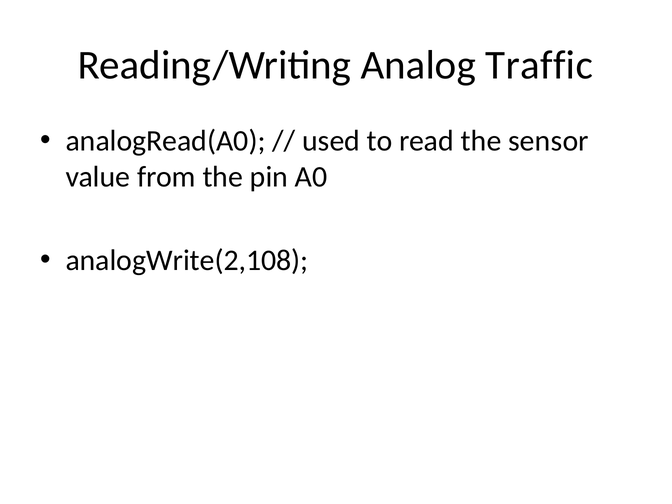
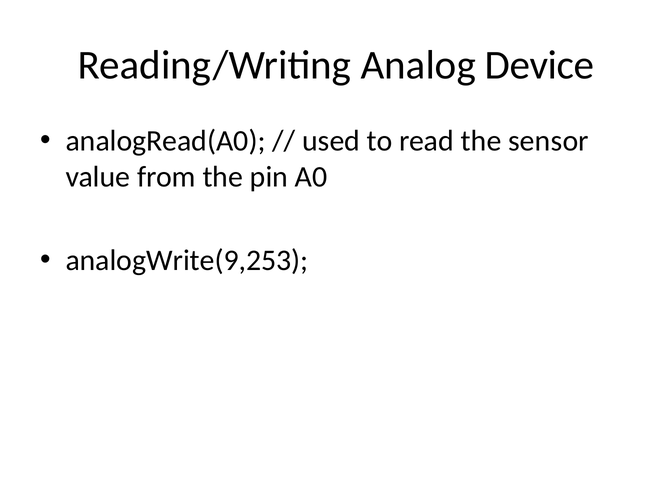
Traffic: Traffic -> Device (540, 65)
analogWrite(2,108: analogWrite(2,108 -> analogWrite(9,253 (187, 261)
